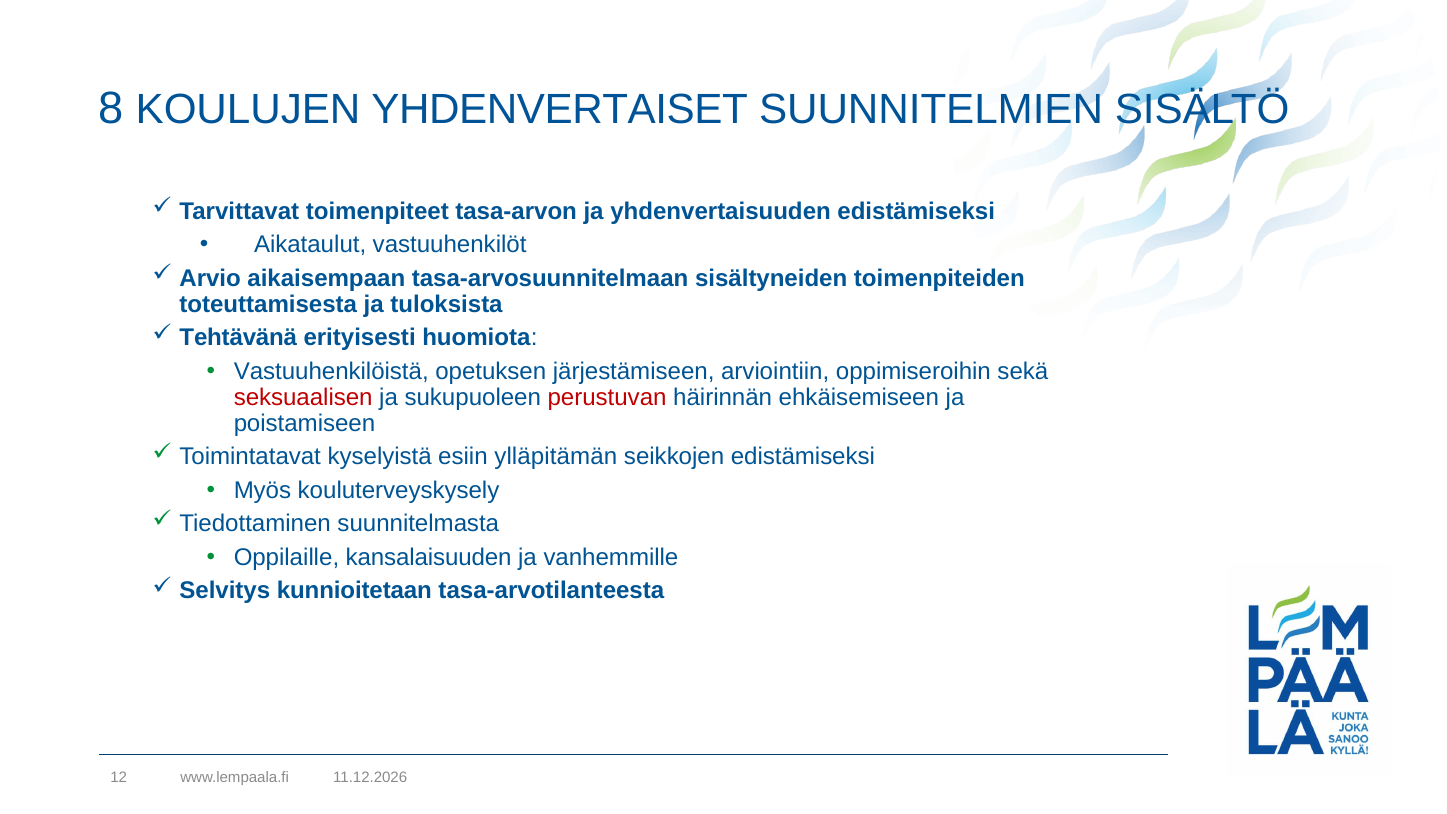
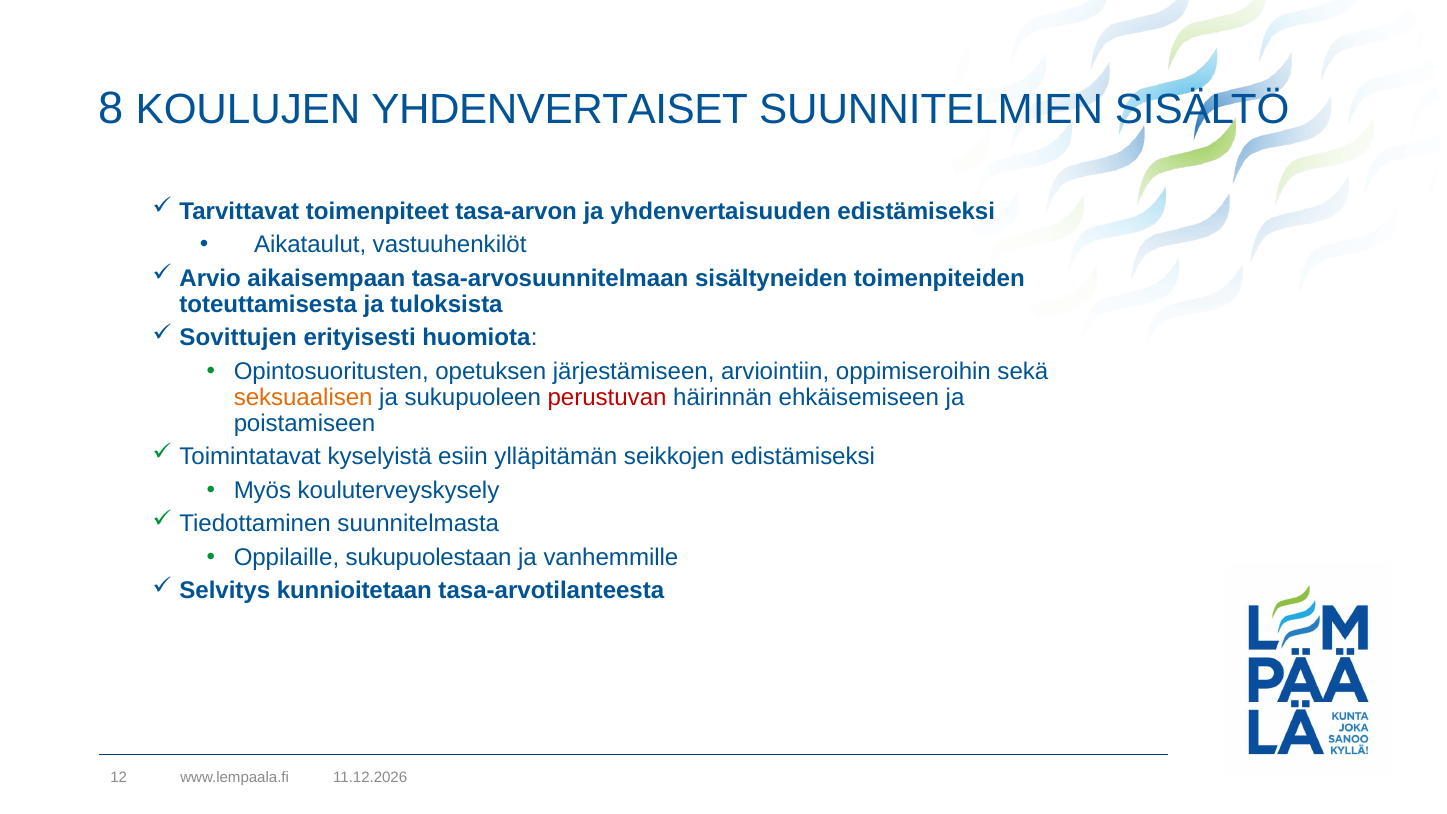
Tehtävänä: Tehtävänä -> Sovittujen (238, 338)
Vastuuhenkilöistä: Vastuuhenkilöistä -> Opintosuoritusten (331, 371)
seksuaalisen colour: red -> orange (303, 397)
kansalaisuuden: kansalaisuuden -> sukupuolestaan (429, 557)
